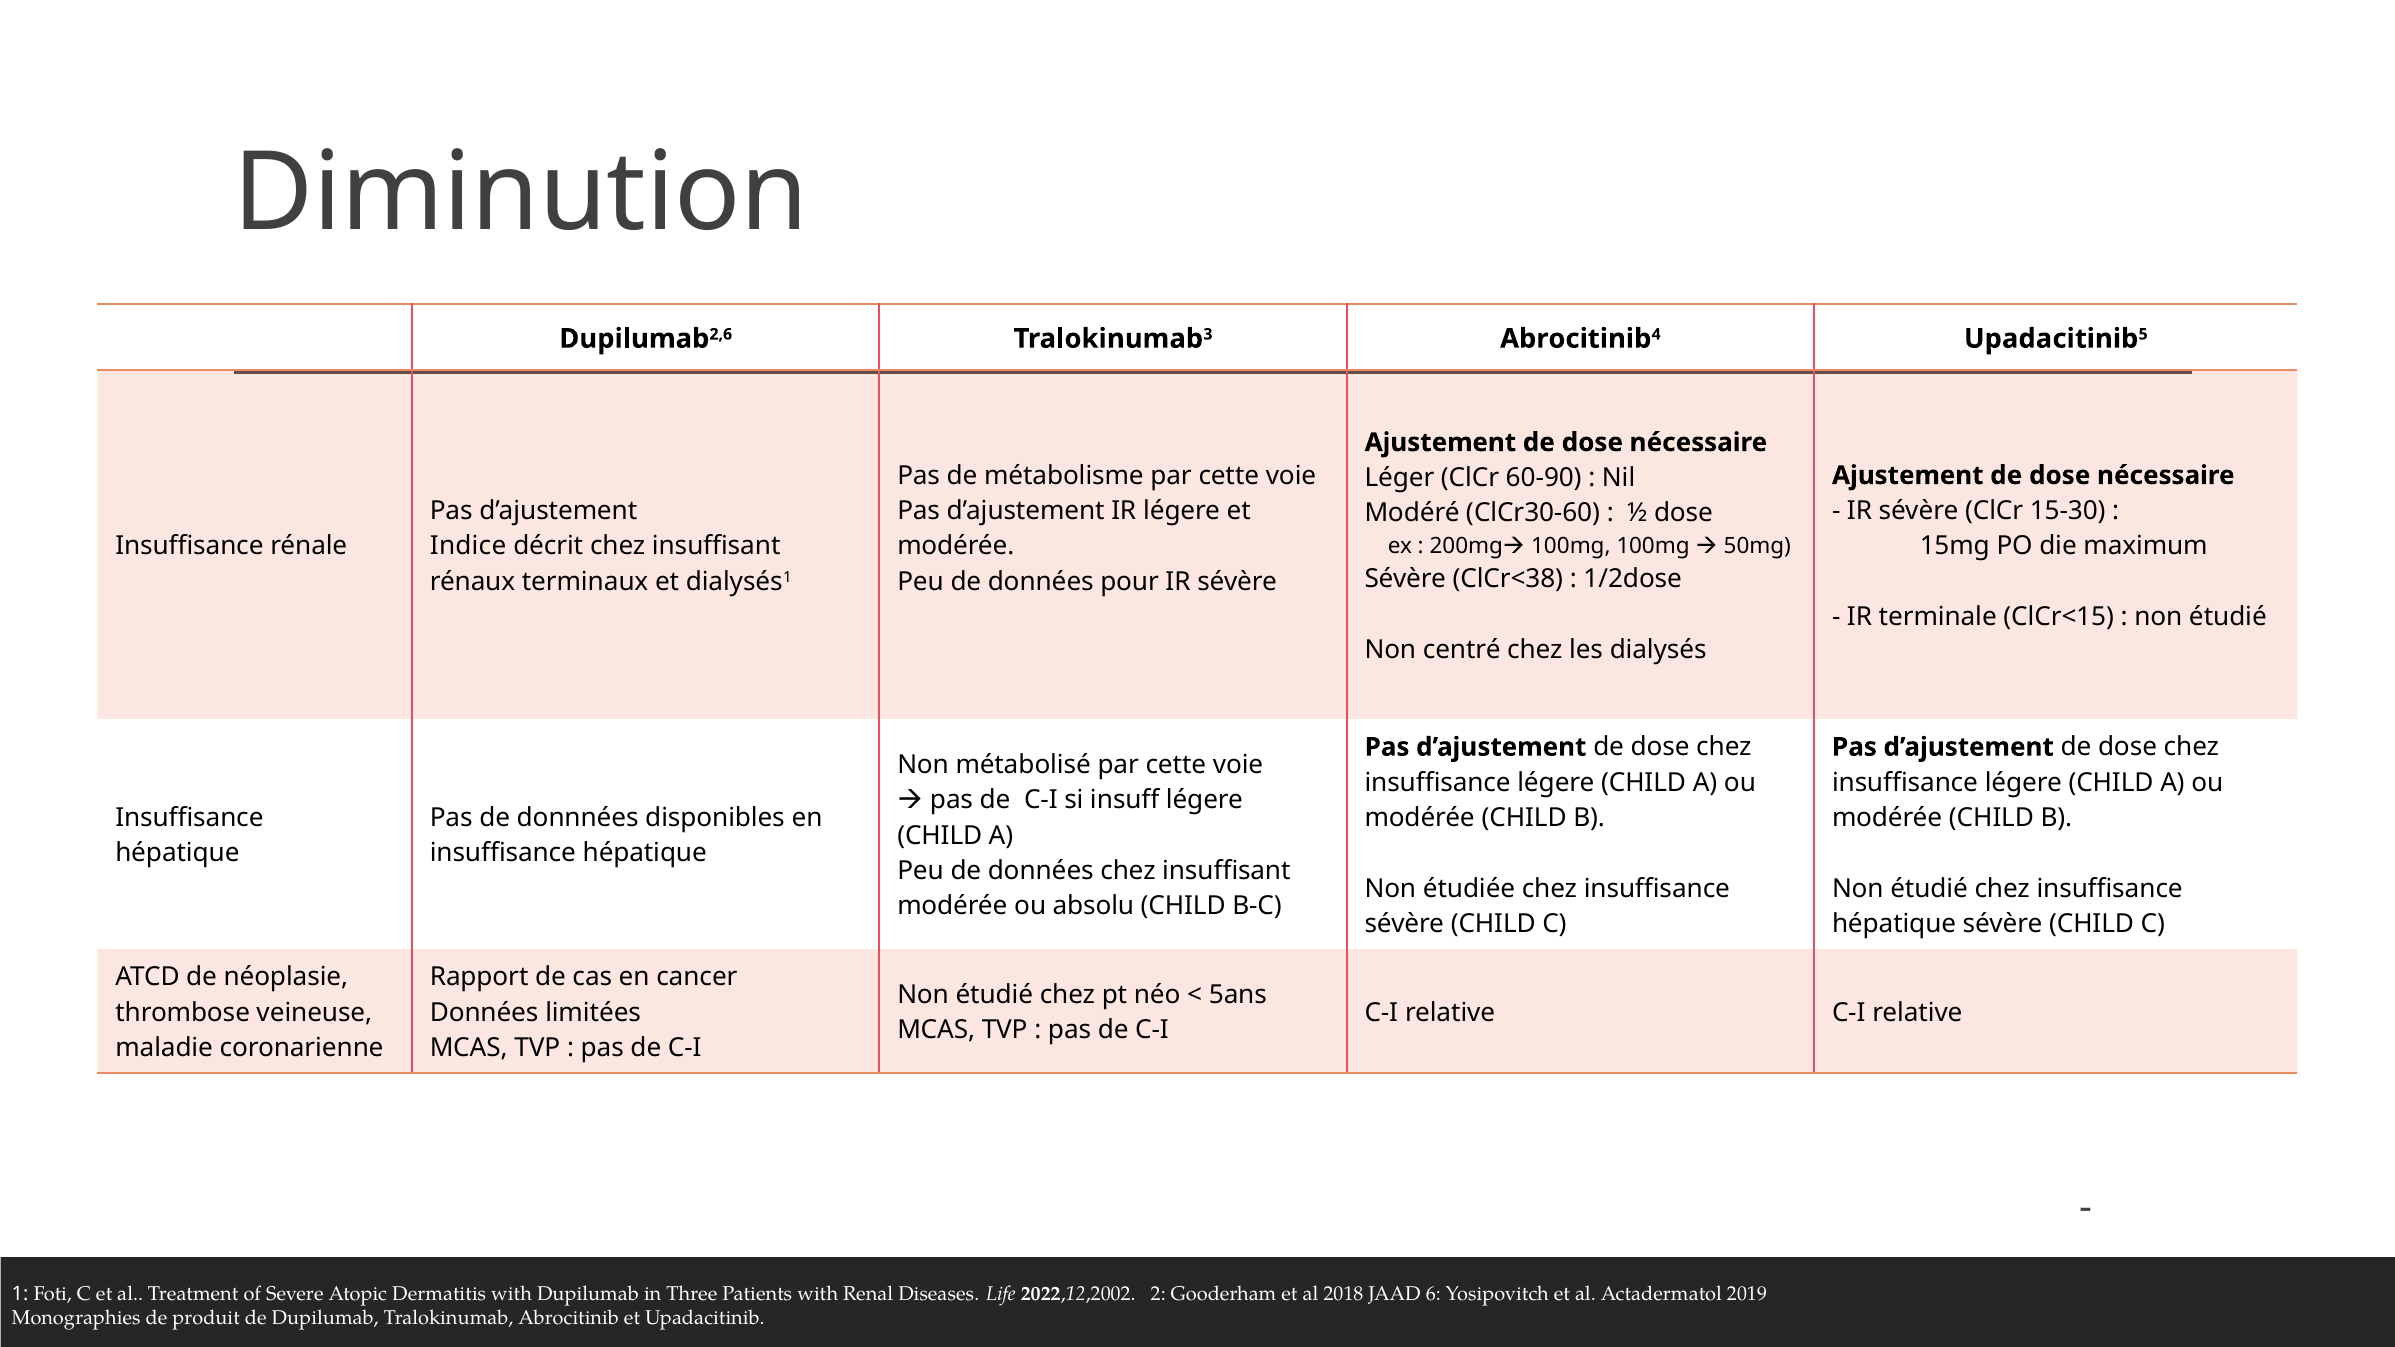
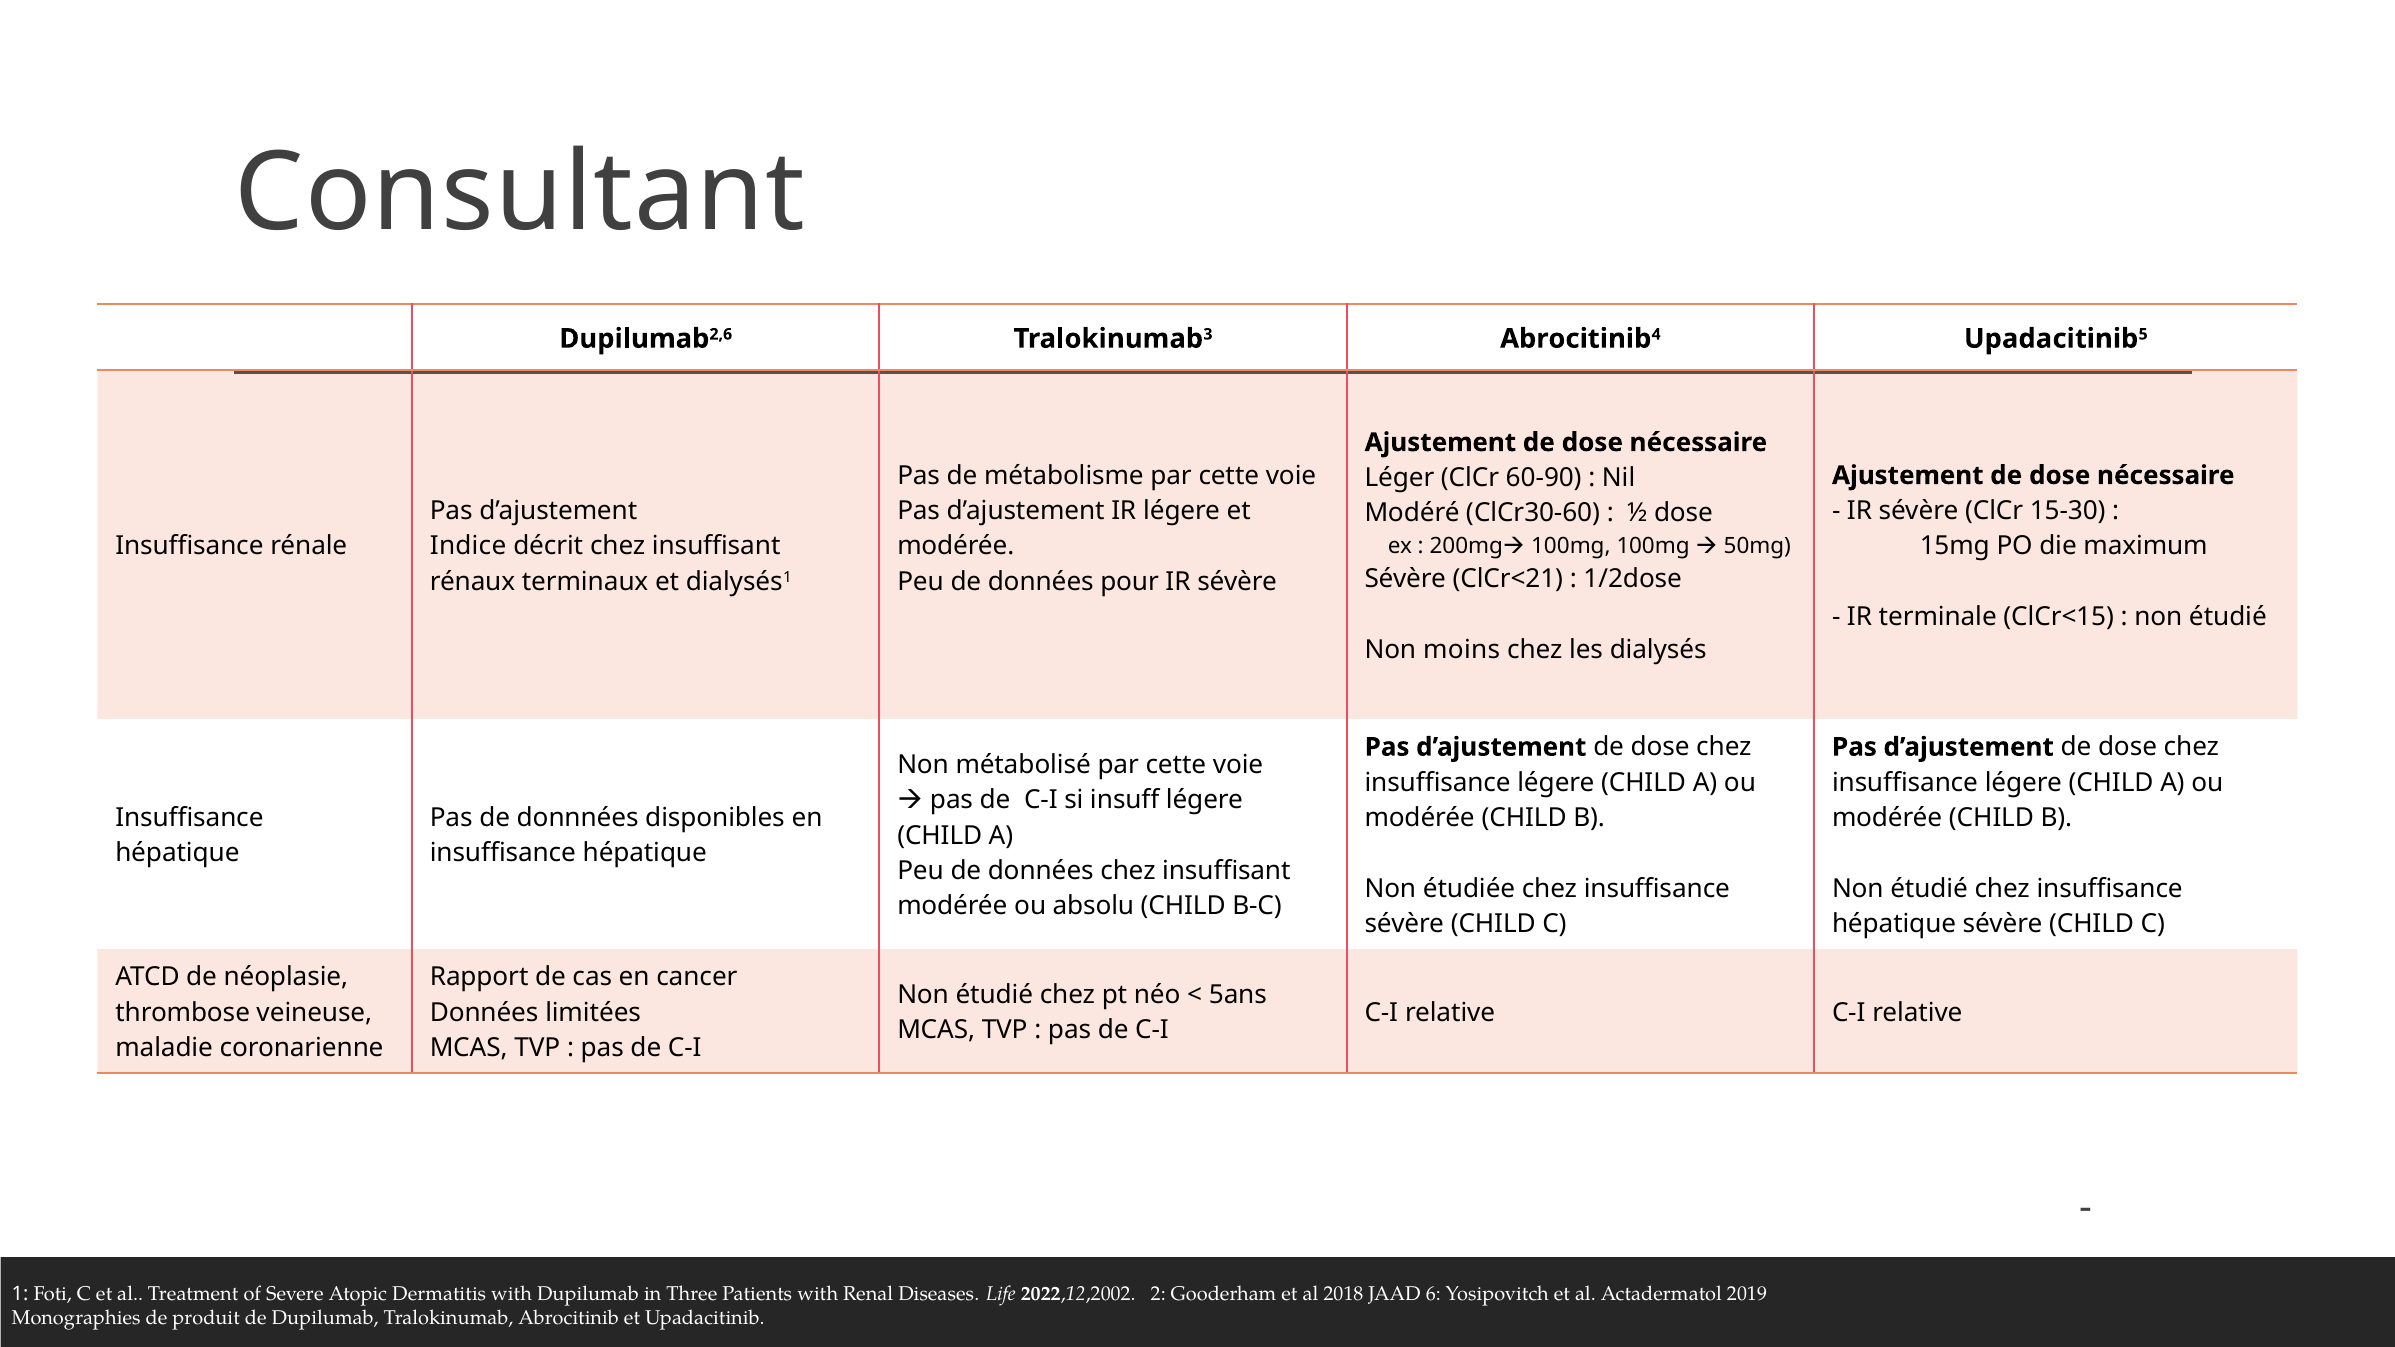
Diminution: Diminution -> Consultant (520, 193)
ClCr<38: ClCr<38 -> ClCr<21 (1508, 579)
centré: centré -> moins (1462, 650)
